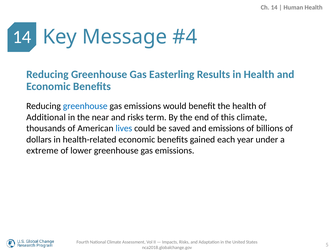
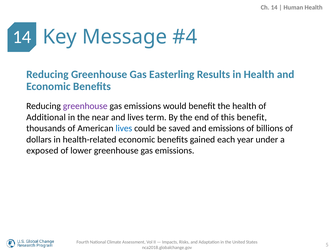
greenhouse colour: blue -> purple (85, 106)
and risks: risks -> lives (136, 117)
this climate: climate -> benefit (252, 117)
extreme: extreme -> exposed (42, 150)
